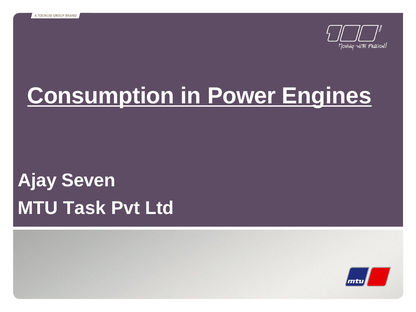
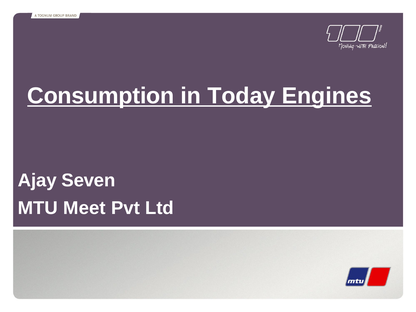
Power: Power -> Today (241, 96)
Task: Task -> Meet (84, 208)
